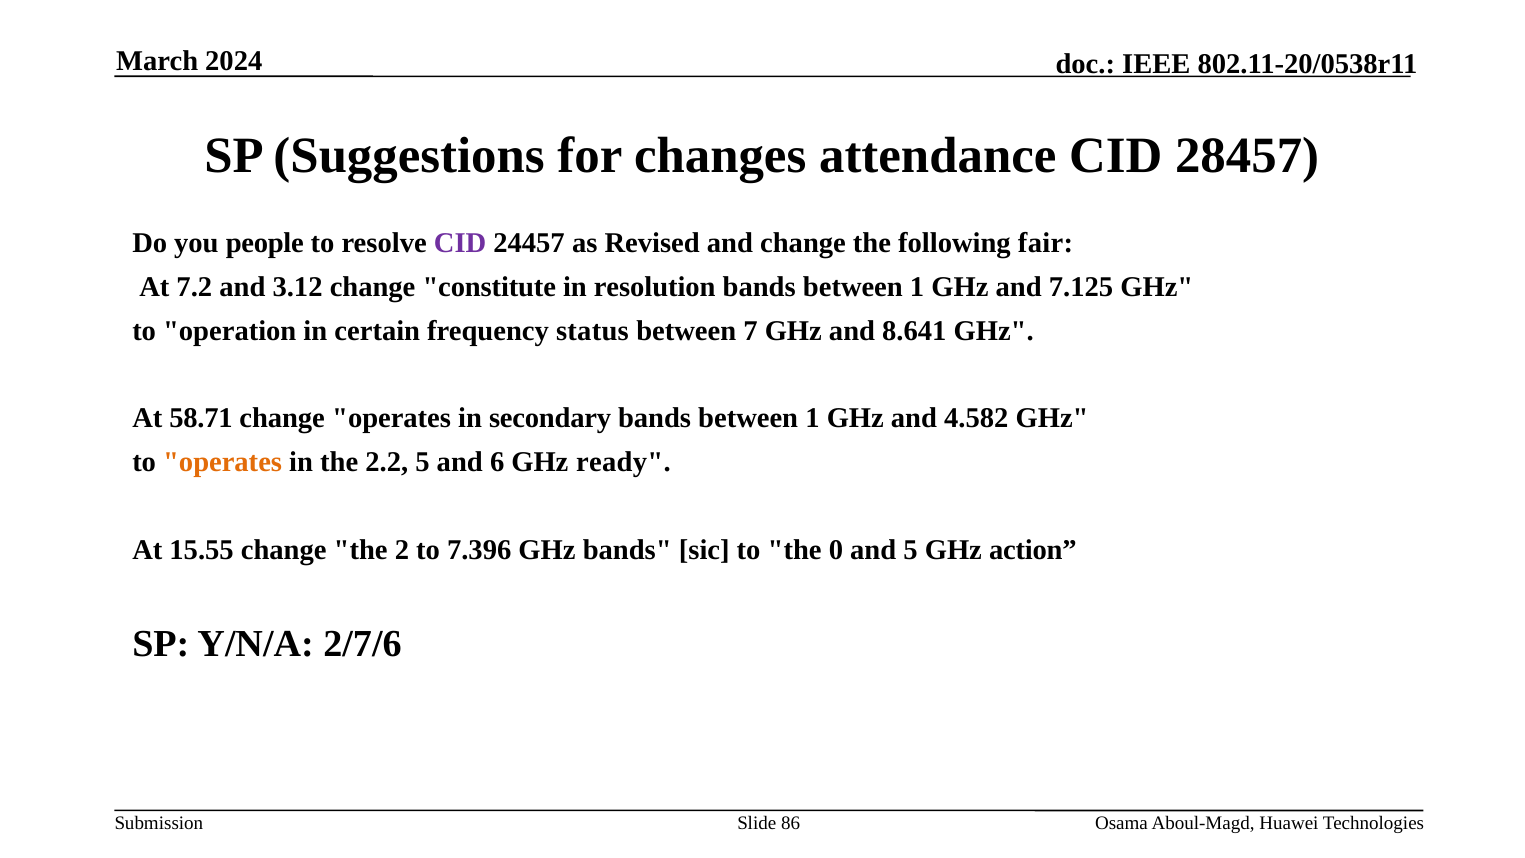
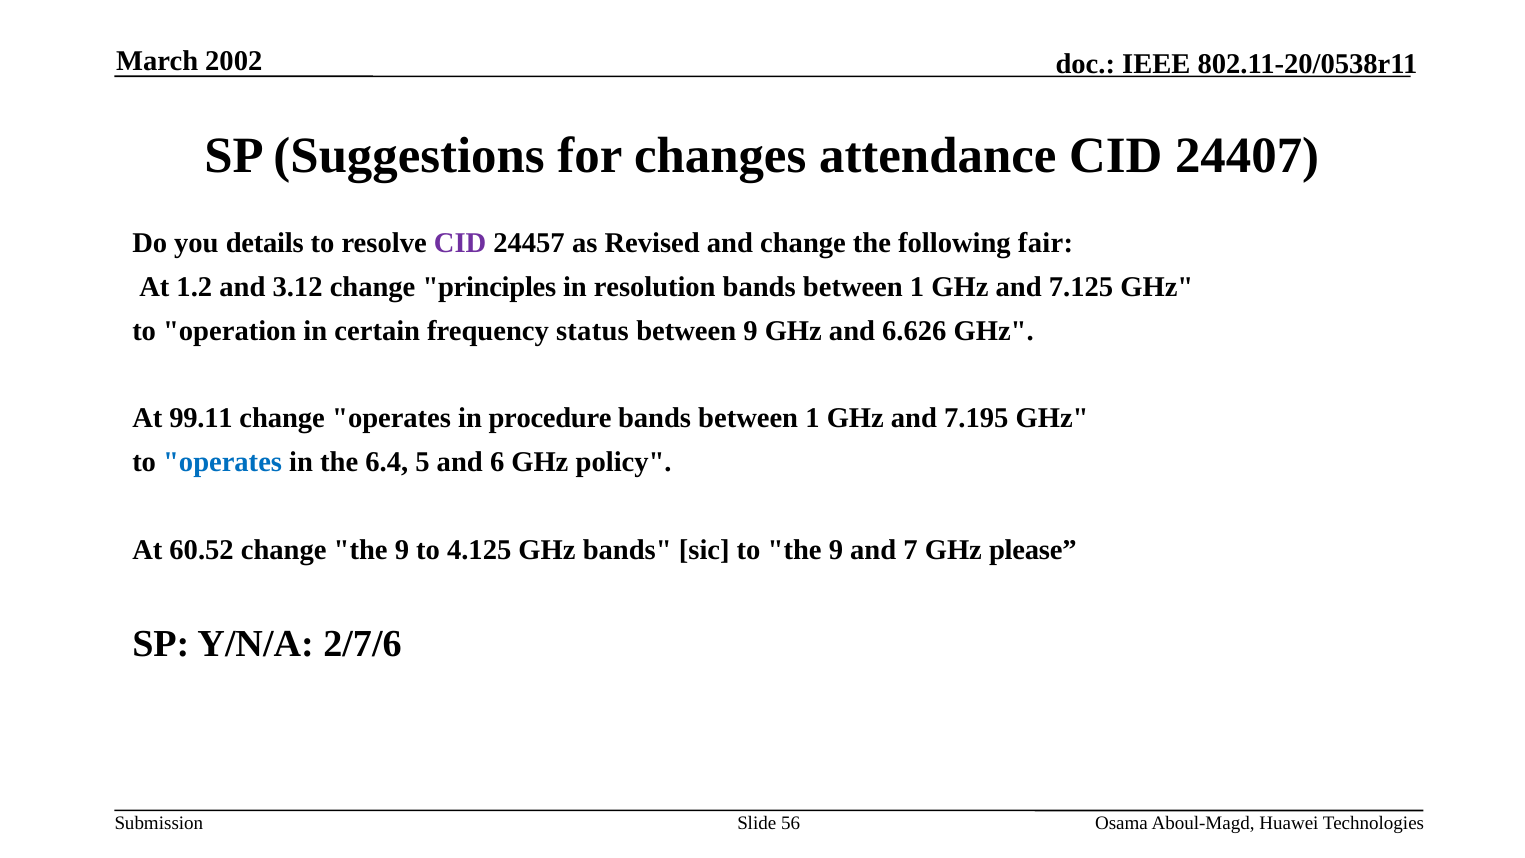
2024: 2024 -> 2002 (234, 61)
28457: 28457 -> 24407 (1247, 156)
people: people -> details (265, 243)
7.2: 7.2 -> 1.2 (194, 287)
constitute: constitute -> principles (489, 287)
between 7: 7 -> 9 (750, 331)
8.641: 8.641 -> 6.626 (914, 331)
58.71: 58.71 -> 99.11 (201, 418)
secondary: secondary -> procedure (550, 418)
4.582: 4.582 -> 7.195 (976, 418)
operates colour: orange -> blue (223, 462)
2.2: 2.2 -> 6.4 (387, 462)
ready: ready -> policy (624, 462)
15.55: 15.55 -> 60.52 (202, 550)
change the 2: 2 -> 9 (402, 550)
7.396: 7.396 -> 4.125 (479, 550)
to the 0: 0 -> 9 (836, 550)
and 5: 5 -> 7 (910, 550)
action: action -> please (1033, 550)
86: 86 -> 56 (791, 823)
